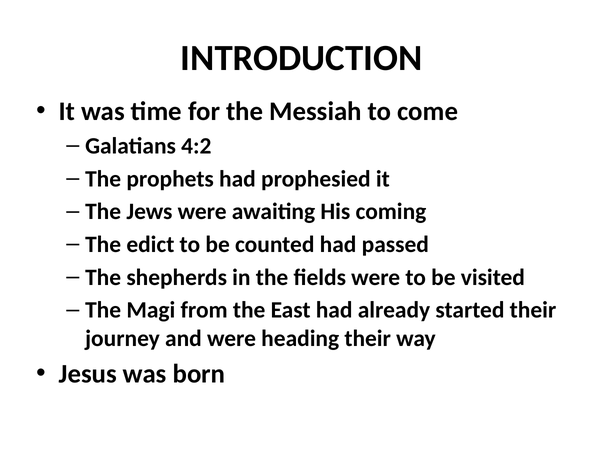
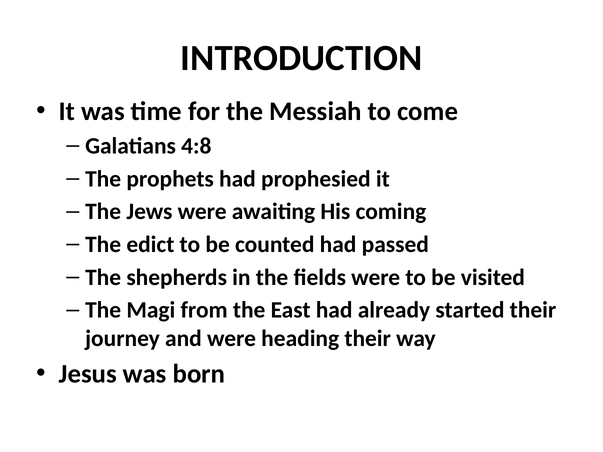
4:2: 4:2 -> 4:8 (196, 146)
